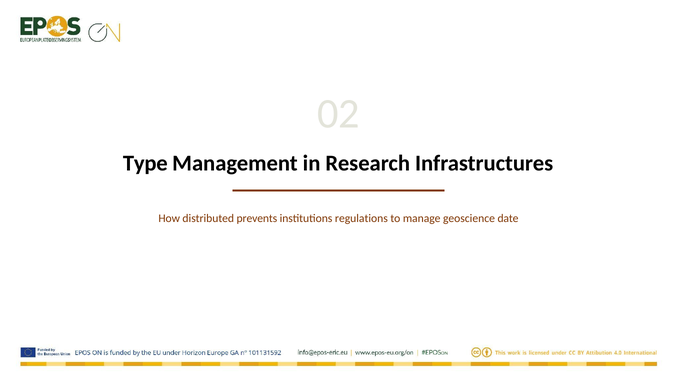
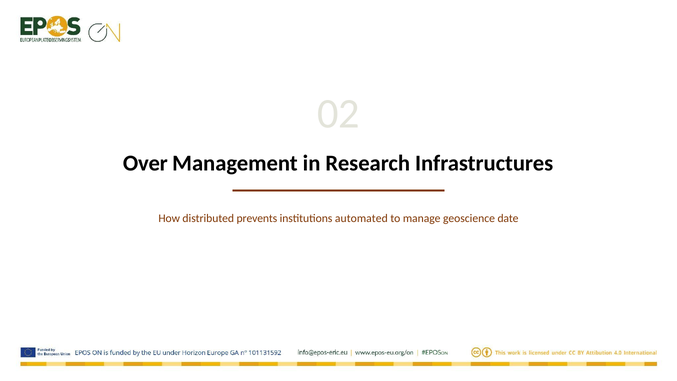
Type: Type -> Over (145, 163)
regulations: regulations -> automated (361, 218)
